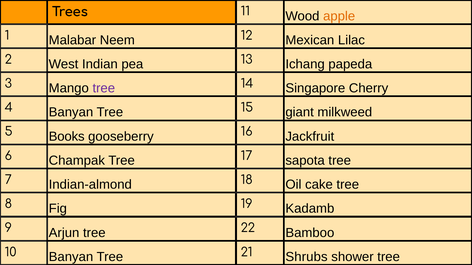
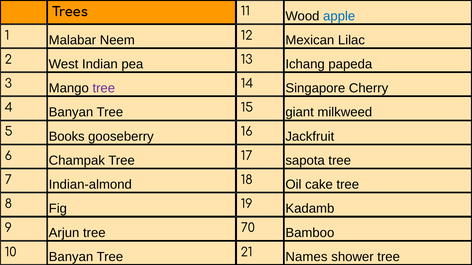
apple colour: orange -> blue (339, 16)
22: 22 -> 70 (248, 229)
Shrubs: Shrubs -> Names (307, 257)
